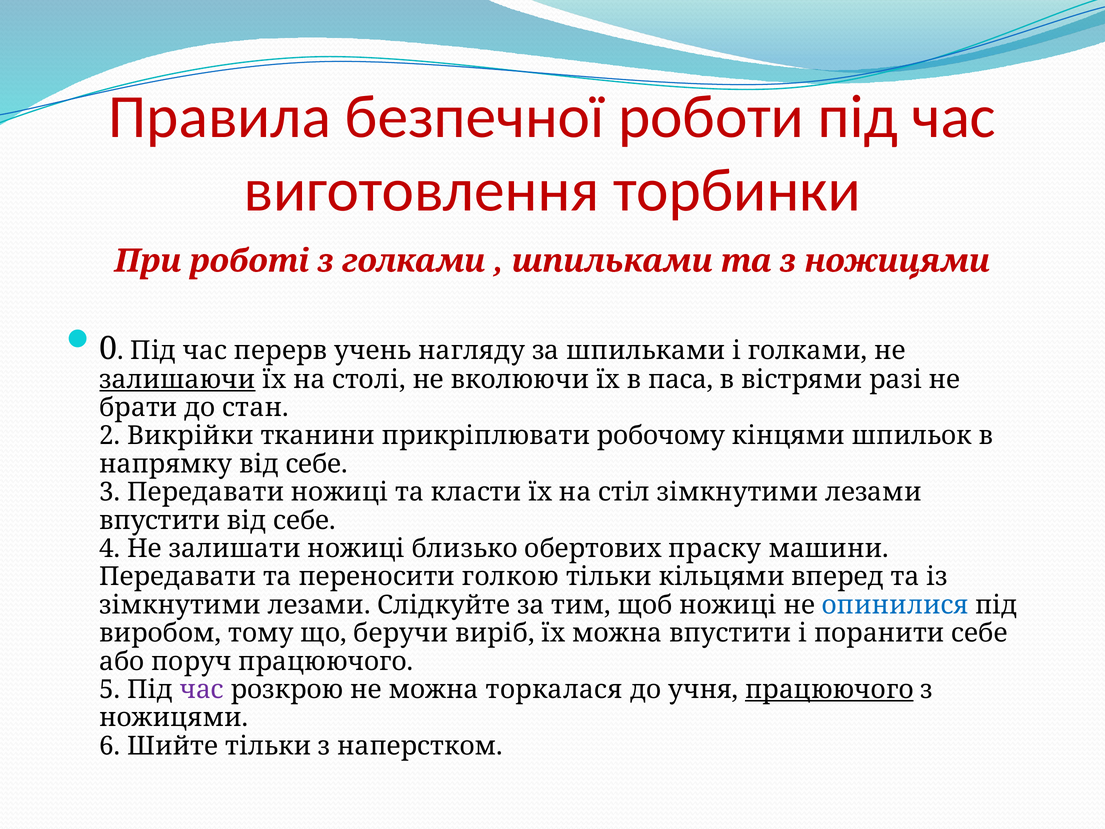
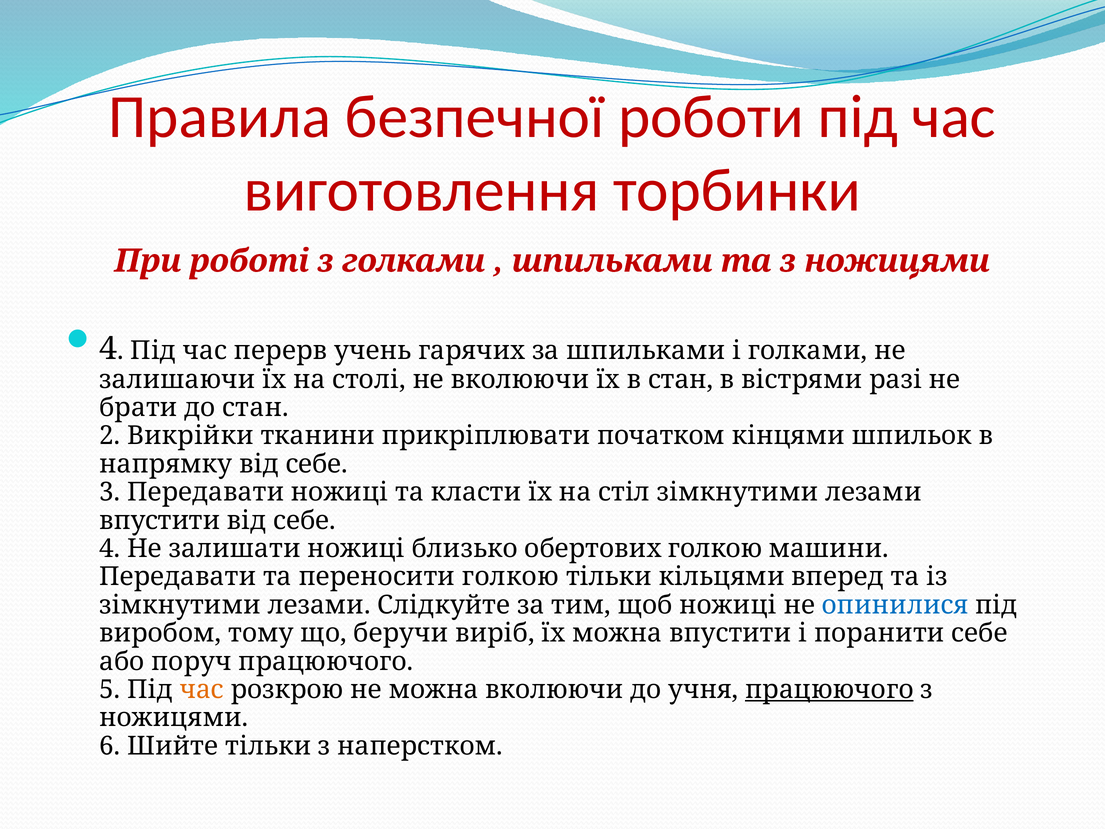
0: 0 -> 4 (108, 349)
нагляду: нагляду -> гарячих (472, 351)
залишаючи underline: present -> none (177, 379)
в паса: паса -> стан (681, 379)
робочому: робочому -> початком (661, 436)
обертових праску: праску -> голкою (715, 548)
час colour: purple -> orange (202, 689)
можна торкалася: торкалася -> вколюючи (554, 689)
